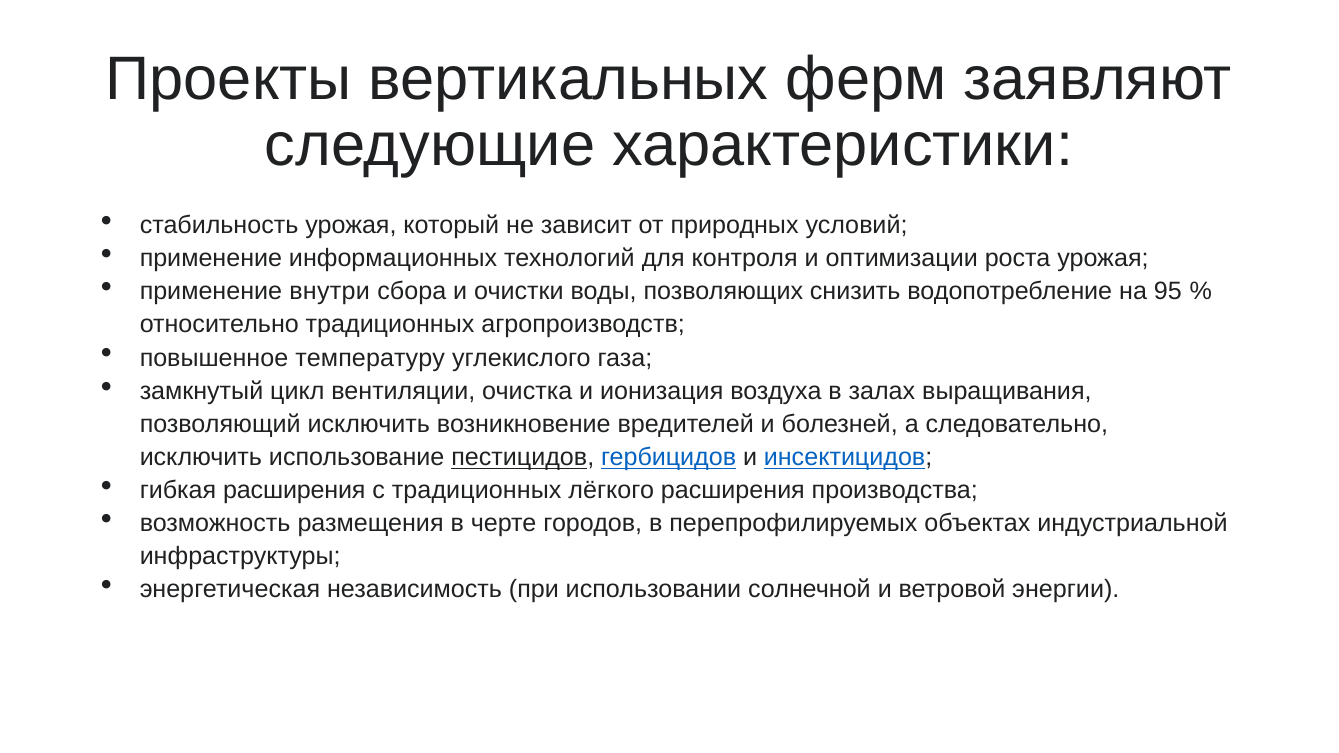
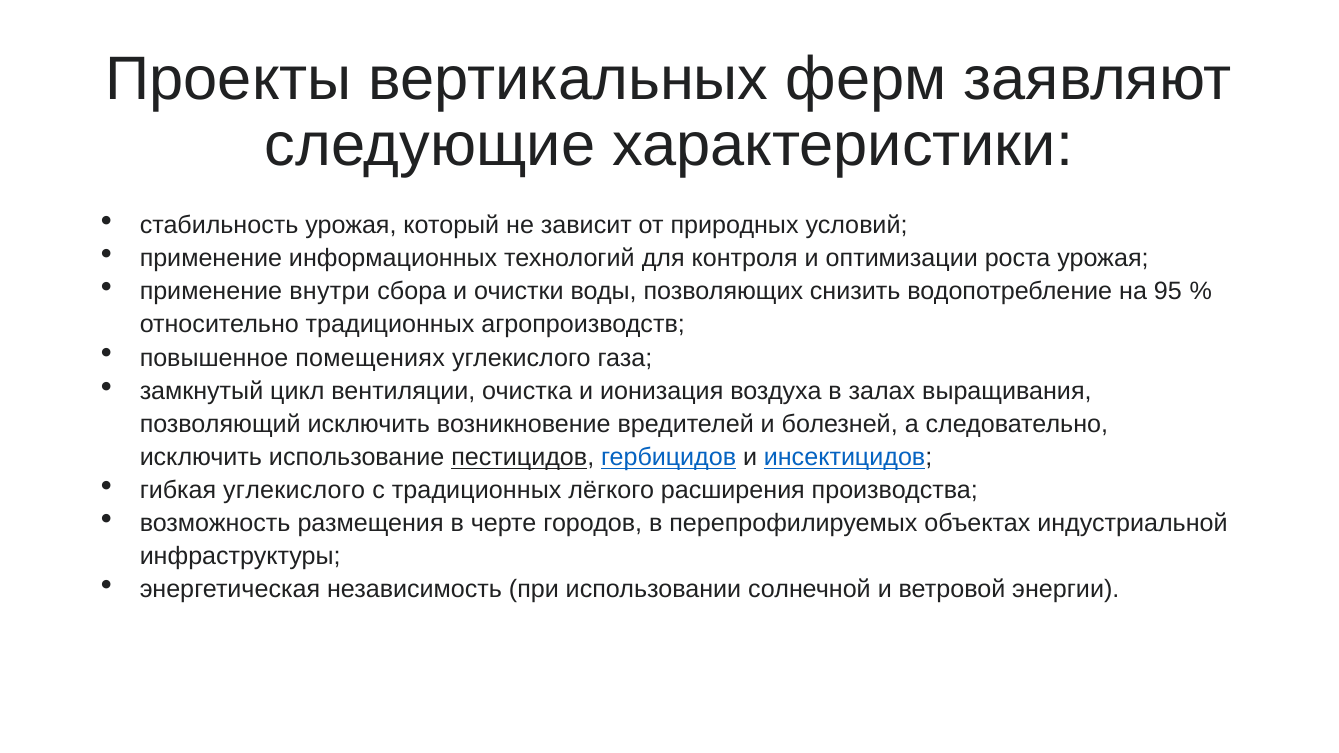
температуру: температуру -> помещениях (370, 358)
гибкая расширения: расширения -> углекислого (294, 490)
